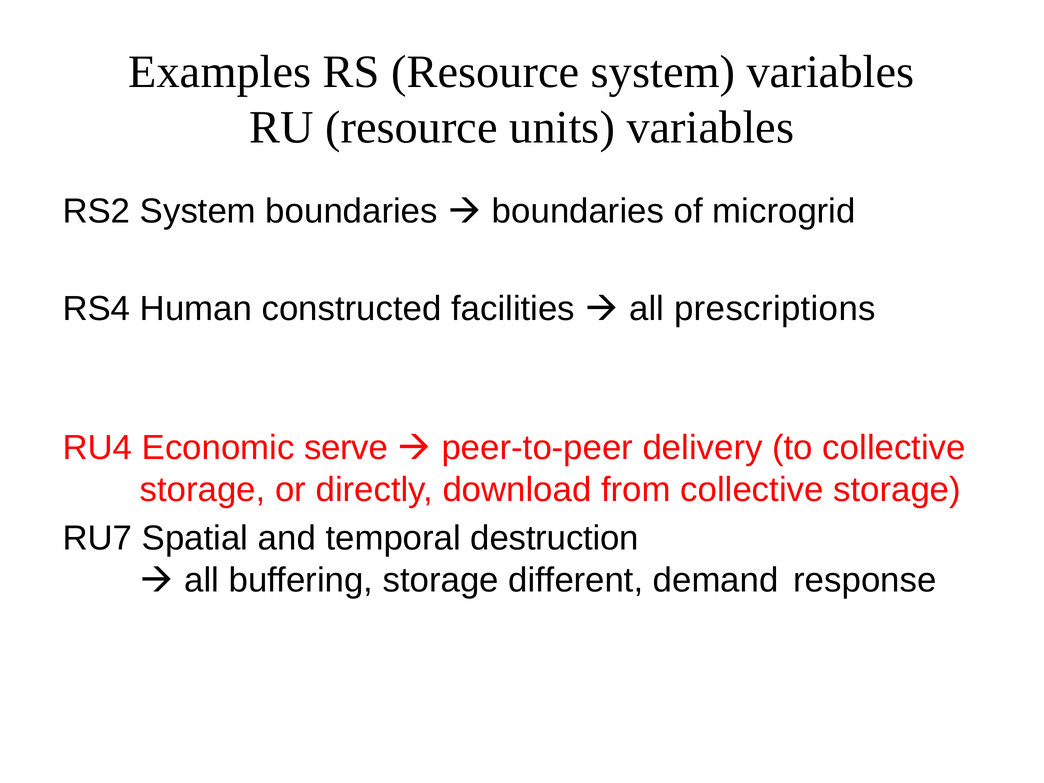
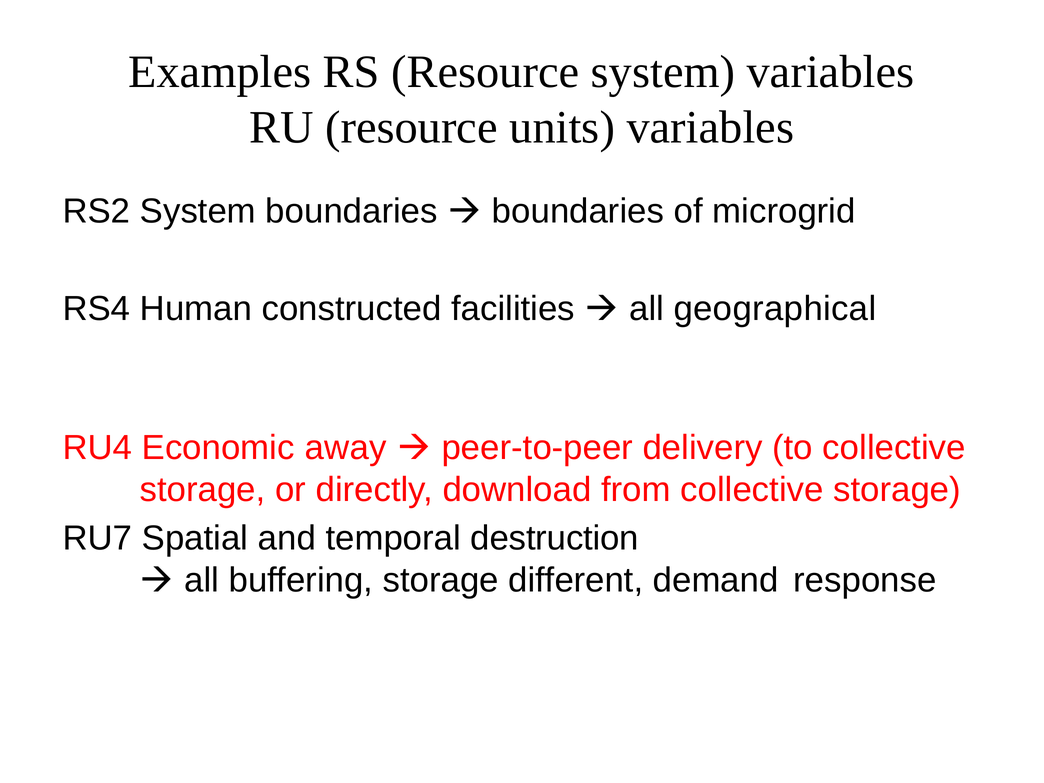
prescriptions: prescriptions -> geographical (775, 309)
serve: serve -> away (346, 448)
